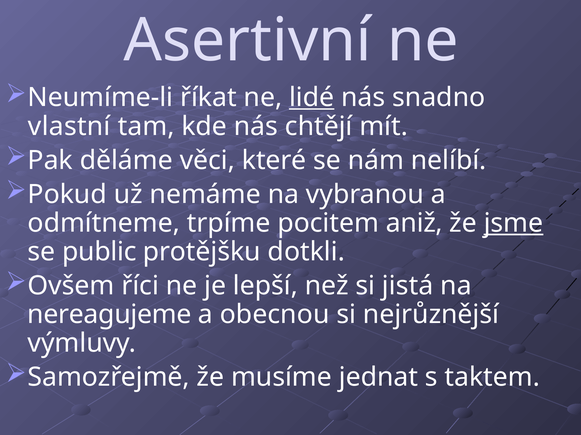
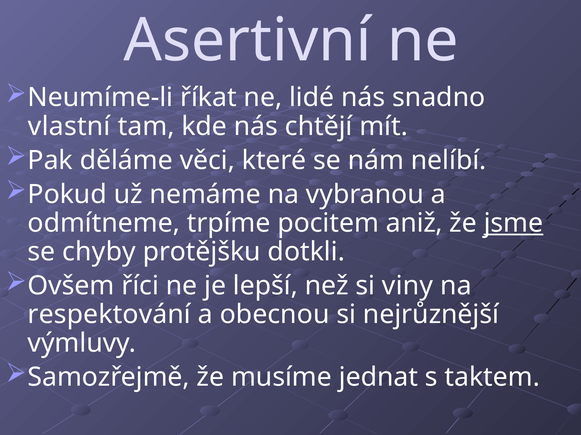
lidé underline: present -> none (312, 98)
public: public -> chyby (99, 252)
jistá: jistá -> viny (408, 286)
nereagujeme: nereagujeme -> respektování (109, 315)
